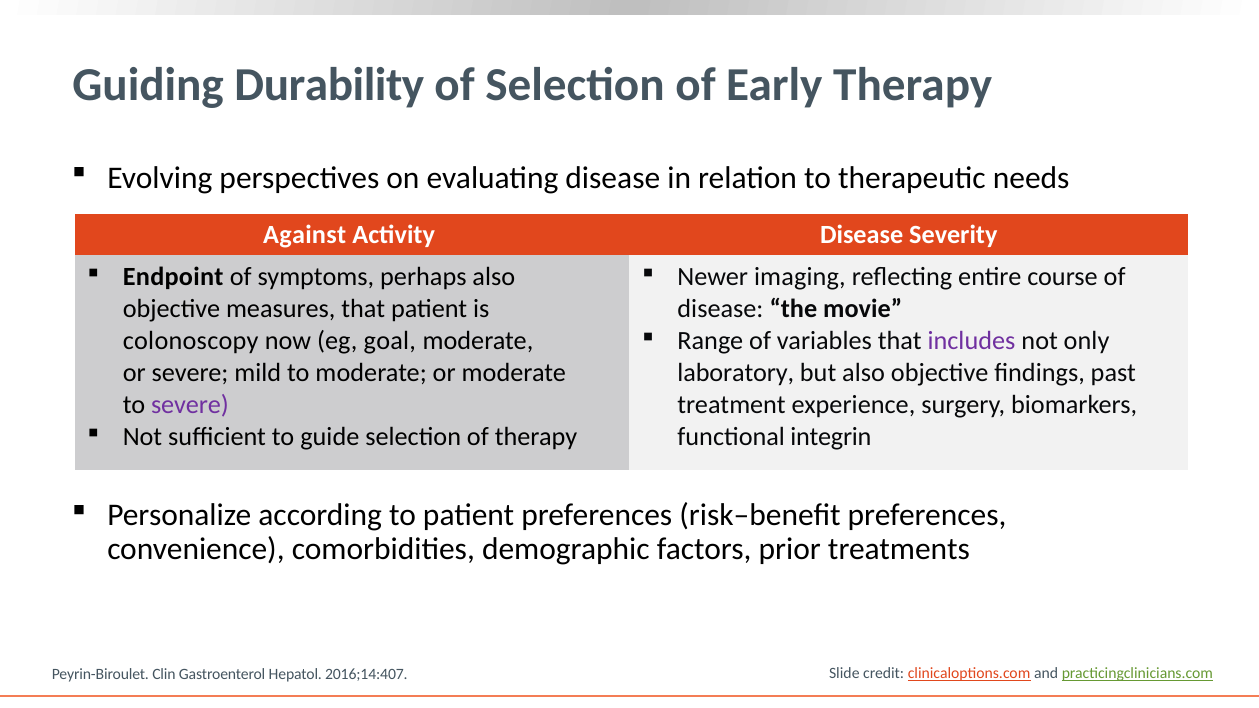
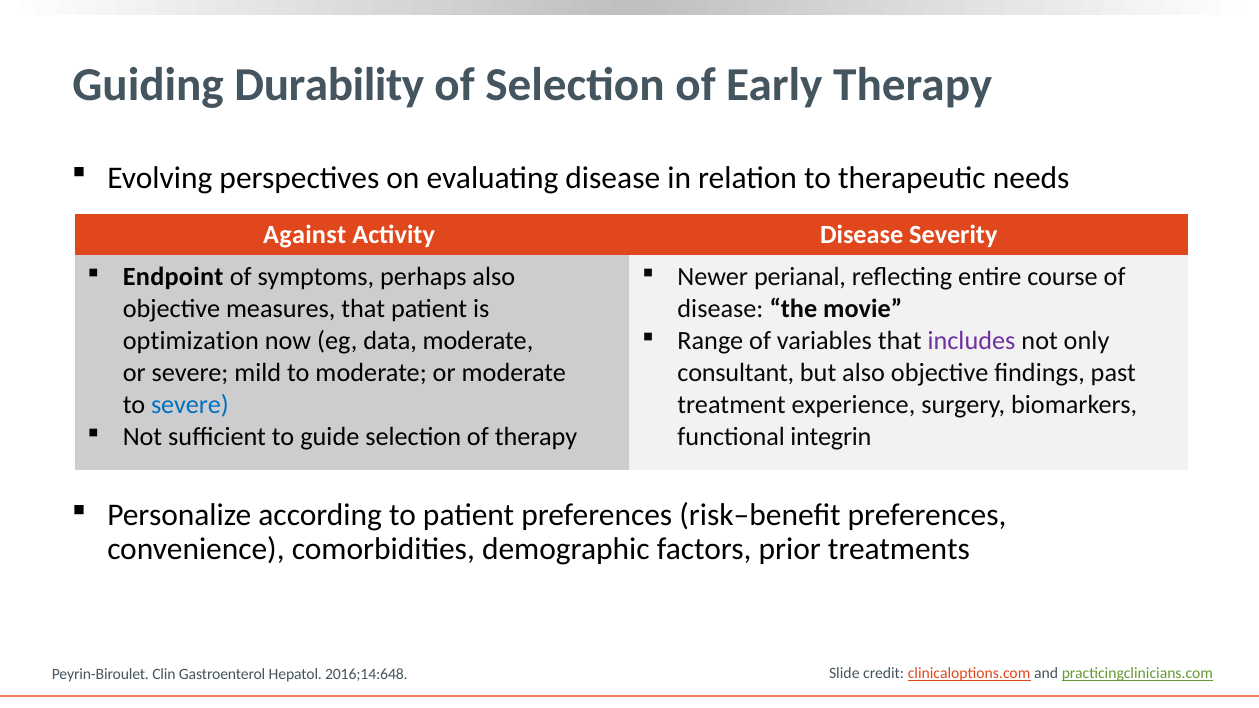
imaging: imaging -> perianal (800, 276)
colonoscopy: colonoscopy -> optimization (191, 341)
goal: goal -> data (390, 341)
laboratory: laboratory -> consultant (736, 373)
severe colour: purple -> blue (190, 405)
2016;14:407: 2016;14:407 -> 2016;14:648 (366, 674)
